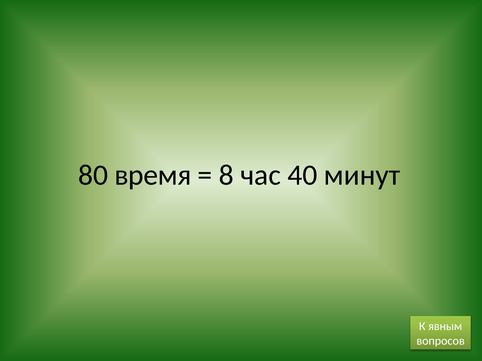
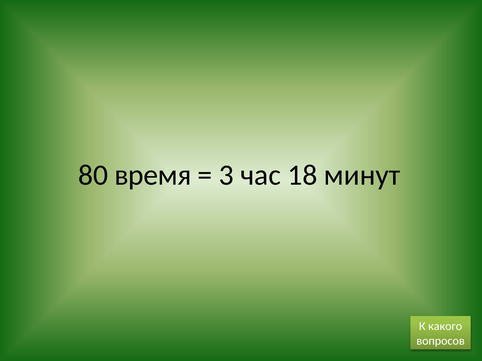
8: 8 -> 3 (226, 175)
40: 40 -> 18 (302, 175)
явным: явным -> какого (445, 327)
